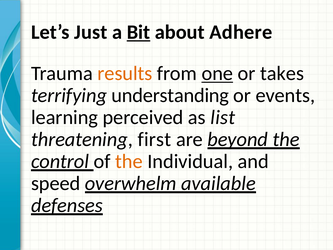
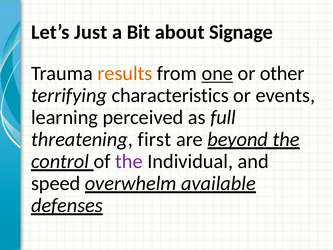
Bit underline: present -> none (138, 32)
Adhere: Adhere -> Signage (241, 32)
takes: takes -> other (282, 73)
understanding: understanding -> characteristics (170, 95)
list: list -> full (223, 117)
the colour: orange -> purple (129, 161)
